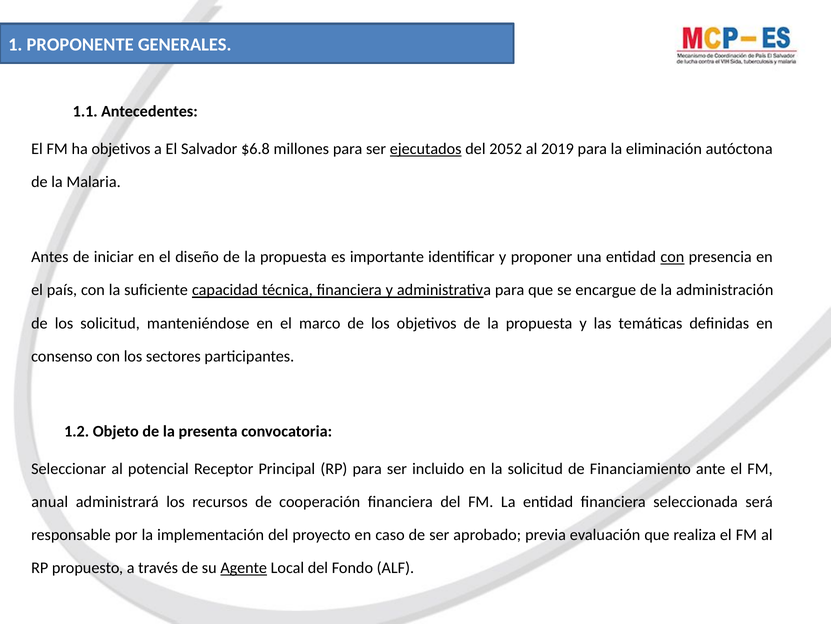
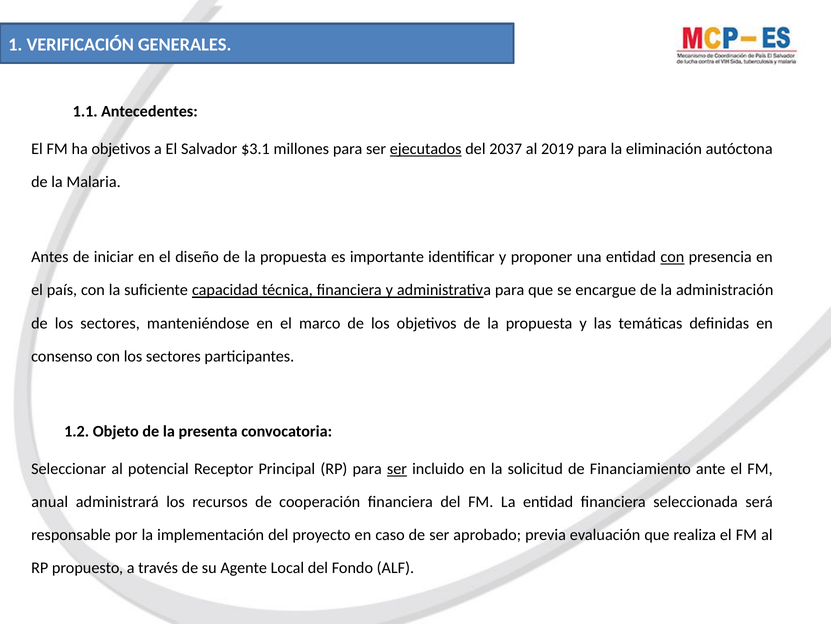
PROPONENTE: PROPONENTE -> VERIFICACIÓN (80, 45)
$6.8: $6.8 -> $3.1 (255, 149)
2052: 2052 -> 2037 (506, 149)
de los solicitud: solicitud -> sectores (110, 323)
ser underline: none -> present (397, 469)
Agente underline: present -> none (244, 567)
